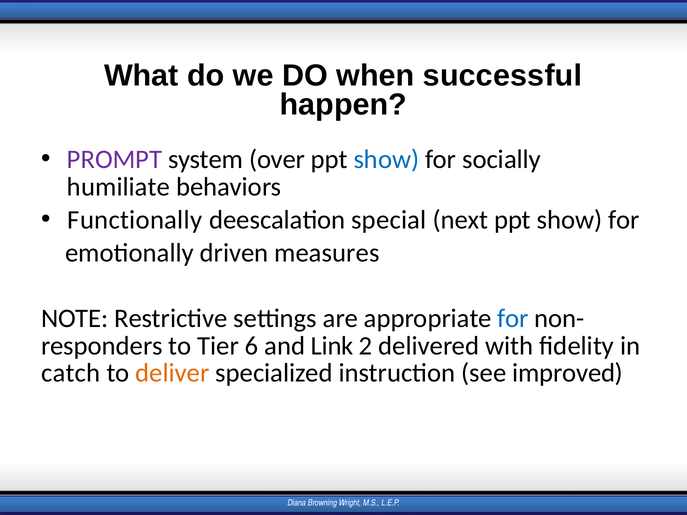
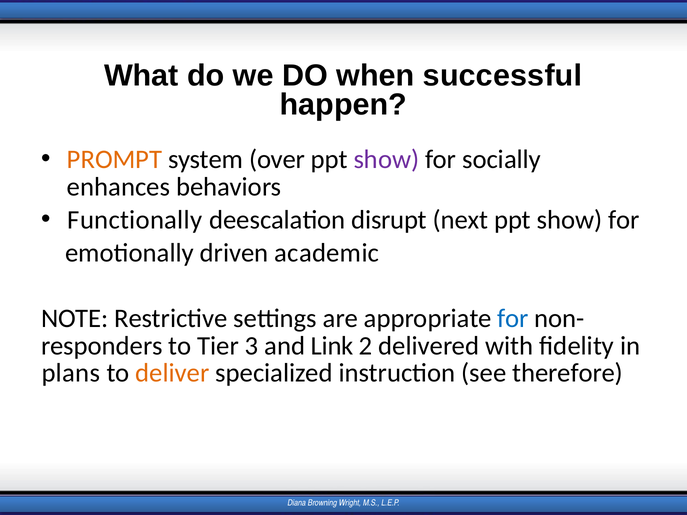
PROMPT colour: purple -> orange (115, 160)
show colour: blue -> purple (386, 160)
humiliate: humiliate -> enhances (119, 187)
special: special -> disrupt (389, 220)
measures: measures -> academic (327, 253)
6: 6 -> 3 (252, 346)
catch: catch -> plans (71, 373)
improved: improved -> therefore (568, 373)
